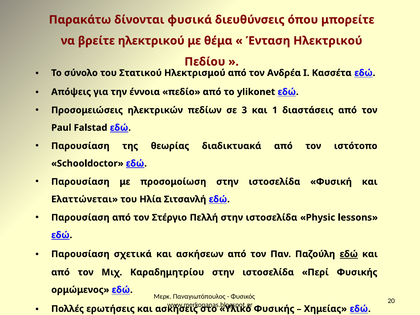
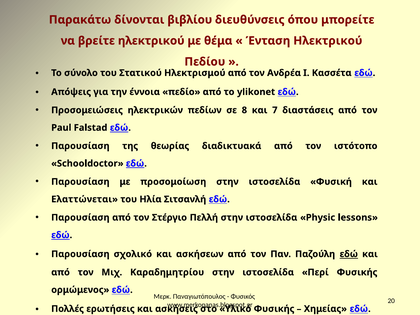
φυσικά: φυσικά -> βιβλίου (190, 20)
3: 3 -> 8 (244, 110)
1: 1 -> 7 (275, 110)
σχετικά: σχετικά -> σχολικό (133, 254)
